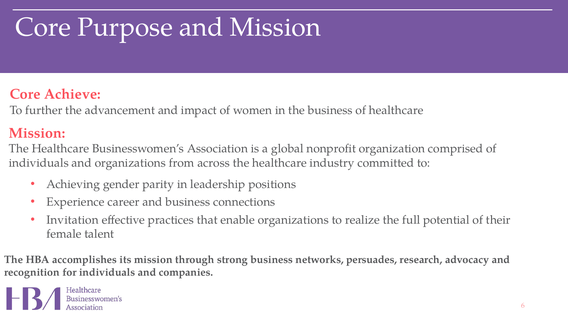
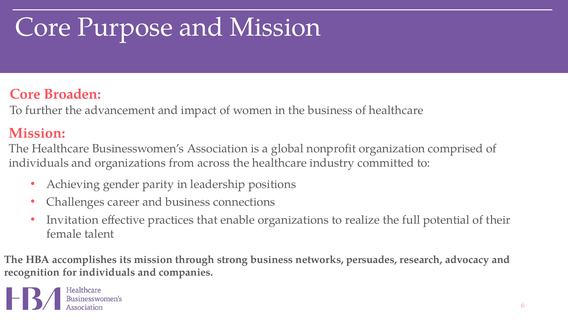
Achieve: Achieve -> Broaden (72, 94)
Experience: Experience -> Challenges (76, 202)
